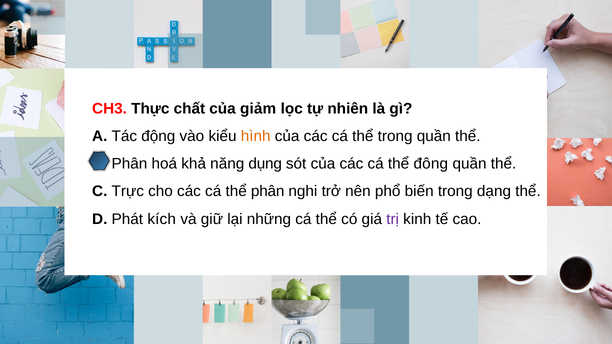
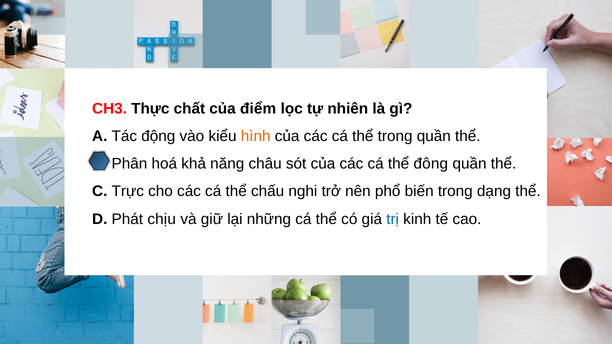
giảm: giảm -> điểm (258, 109)
dụng: dụng -> châu (265, 164)
thể phân: phân -> chấu (268, 192)
kích: kích -> chịu (162, 219)
trị colour: purple -> blue (393, 219)
